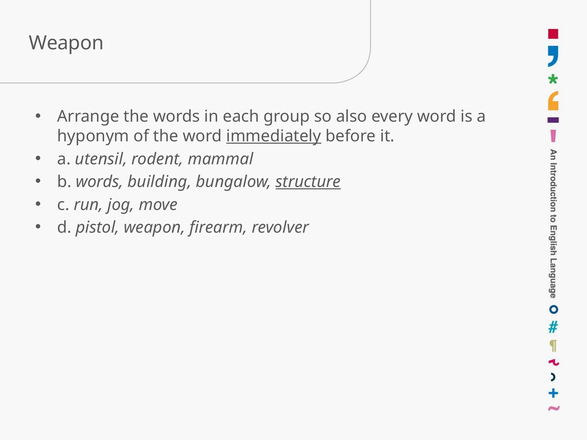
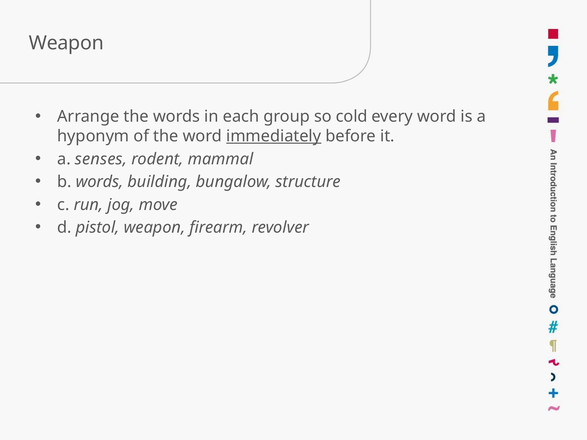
also: also -> cold (352, 117)
utensil: utensil -> senses (101, 159)
structure underline: present -> none (308, 182)
